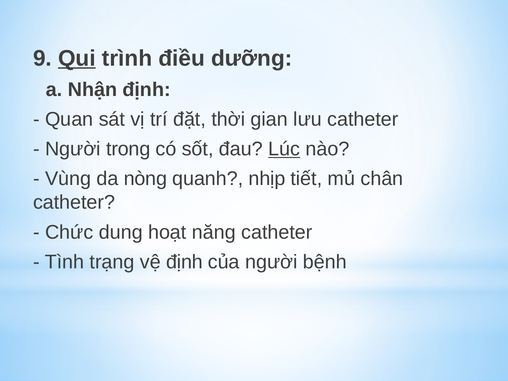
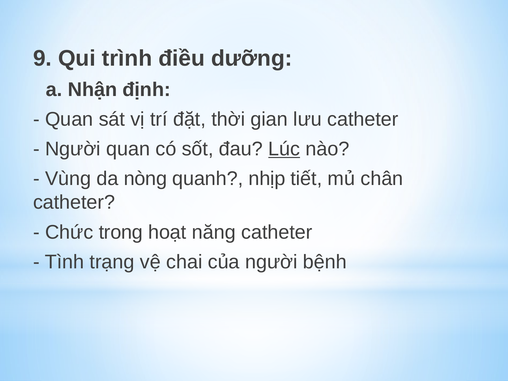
Qui underline: present -> none (77, 58)
Người trong: trong -> quan (128, 149)
dung: dung -> trong (121, 232)
vệ định: định -> chai (184, 262)
